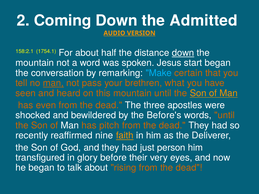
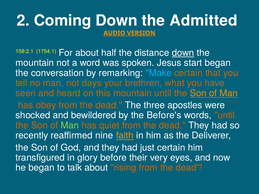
man underline: present -> none (53, 83)
pass: pass -> days (92, 83)
even: even -> obey (46, 105)
Man colour: white -> light green (70, 126)
pitch: pitch -> quiet (109, 126)
just person: person -> certain (171, 148)
